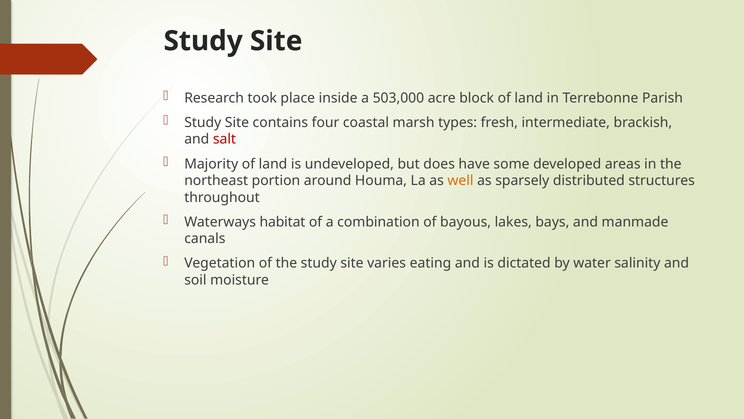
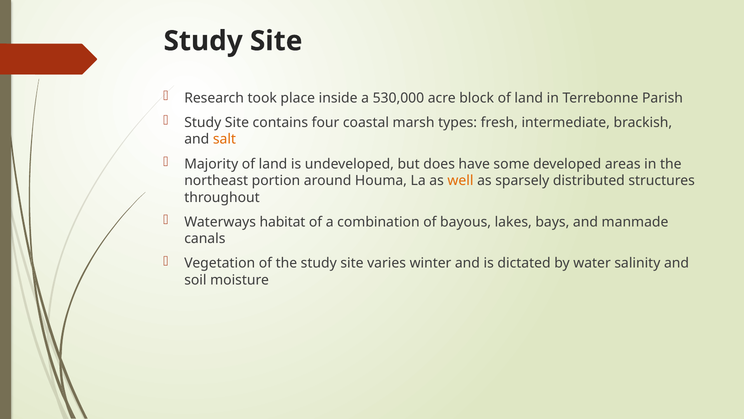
503,000: 503,000 -> 530,000 (398, 98)
salt colour: red -> orange (224, 139)
eating: eating -> winter (431, 263)
